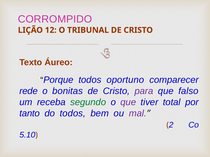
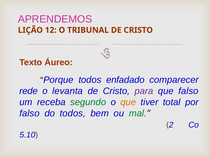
CORROMPIDO: CORROMPIDO -> APRENDEMOS (55, 19)
oportuno: oportuno -> enfadado (125, 80)
bonitas: bonitas -> levanta (68, 91)
que colour: purple -> orange (128, 103)
tanto: tanto -> falso (30, 114)
mal colour: purple -> green (138, 114)
